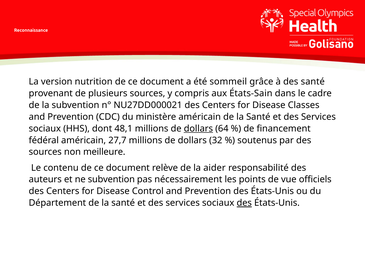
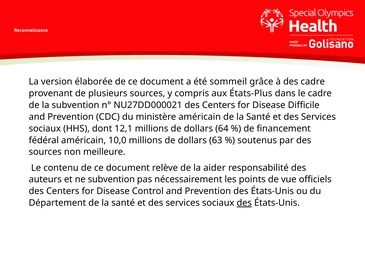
nutrition: nutrition -> élaborée (94, 82)
des santé: santé -> cadre (313, 82)
États-Sain: États-Sain -> États-Plus (251, 93)
Classes: Classes -> Difficile (304, 105)
48,1: 48,1 -> 12,1 (124, 128)
dollars underline: present -> none (198, 128)
27,7: 27,7 -> 10,0 (117, 140)
32: 32 -> 63 (216, 140)
